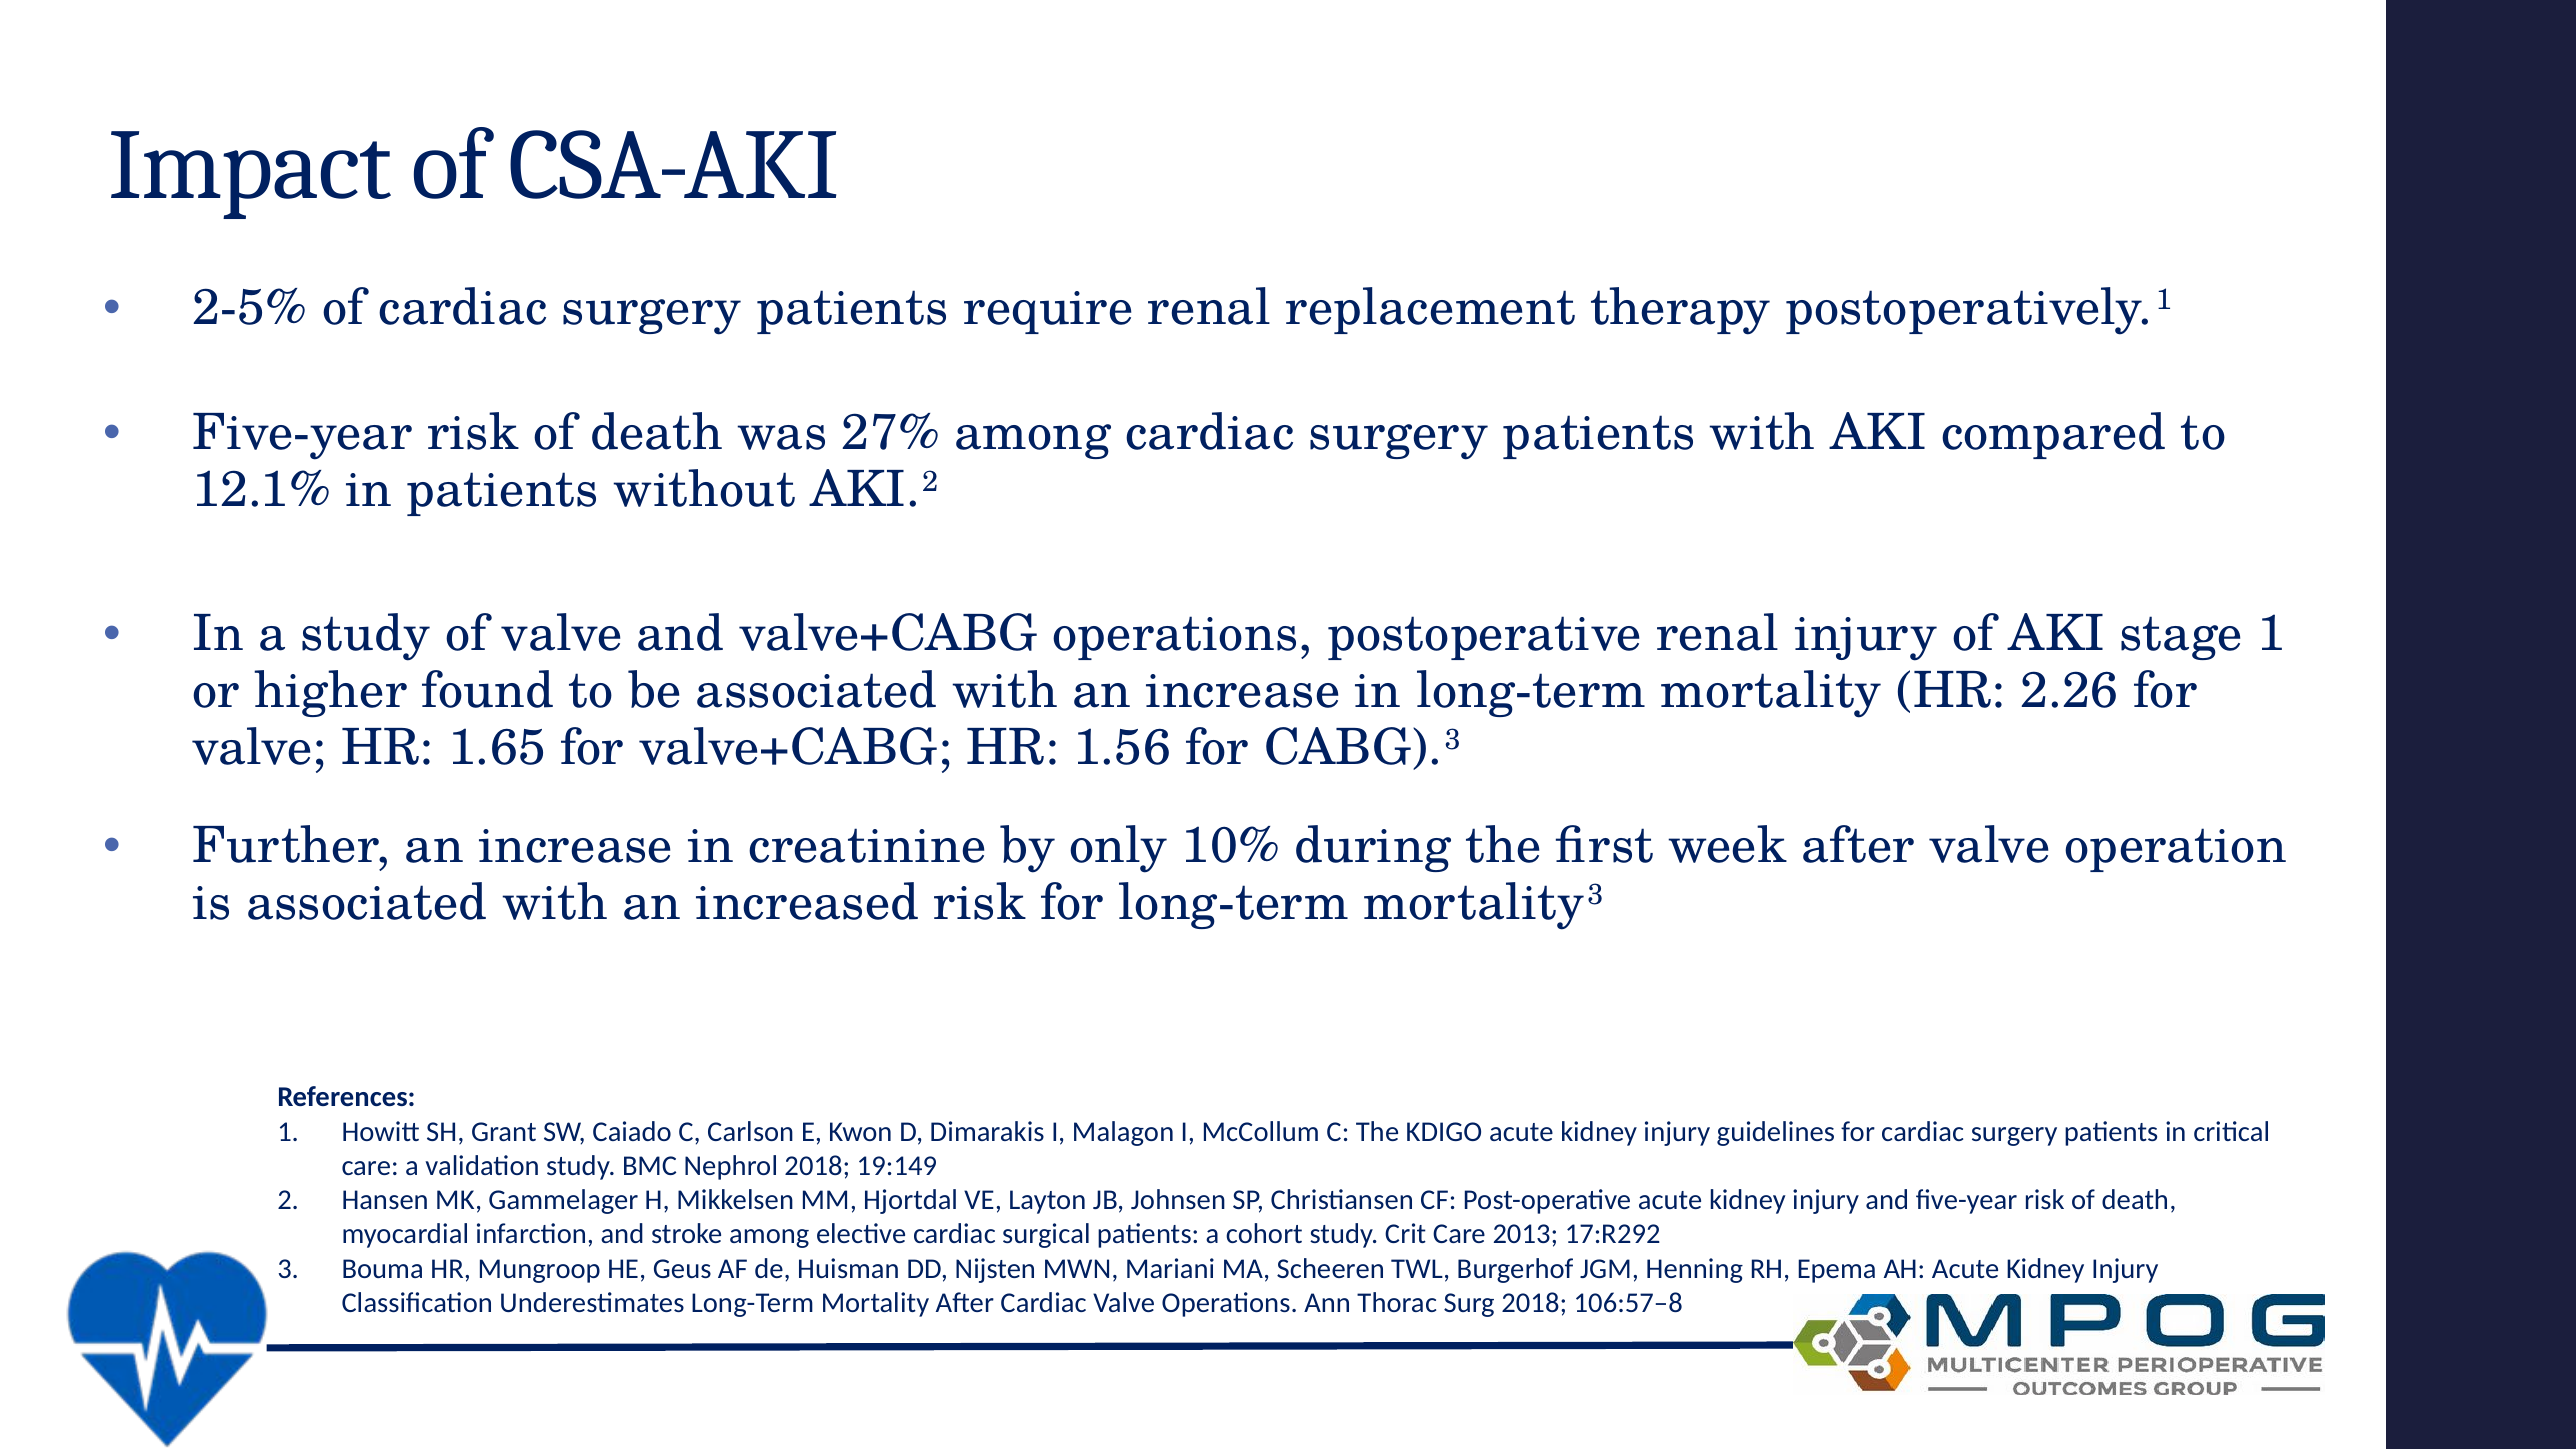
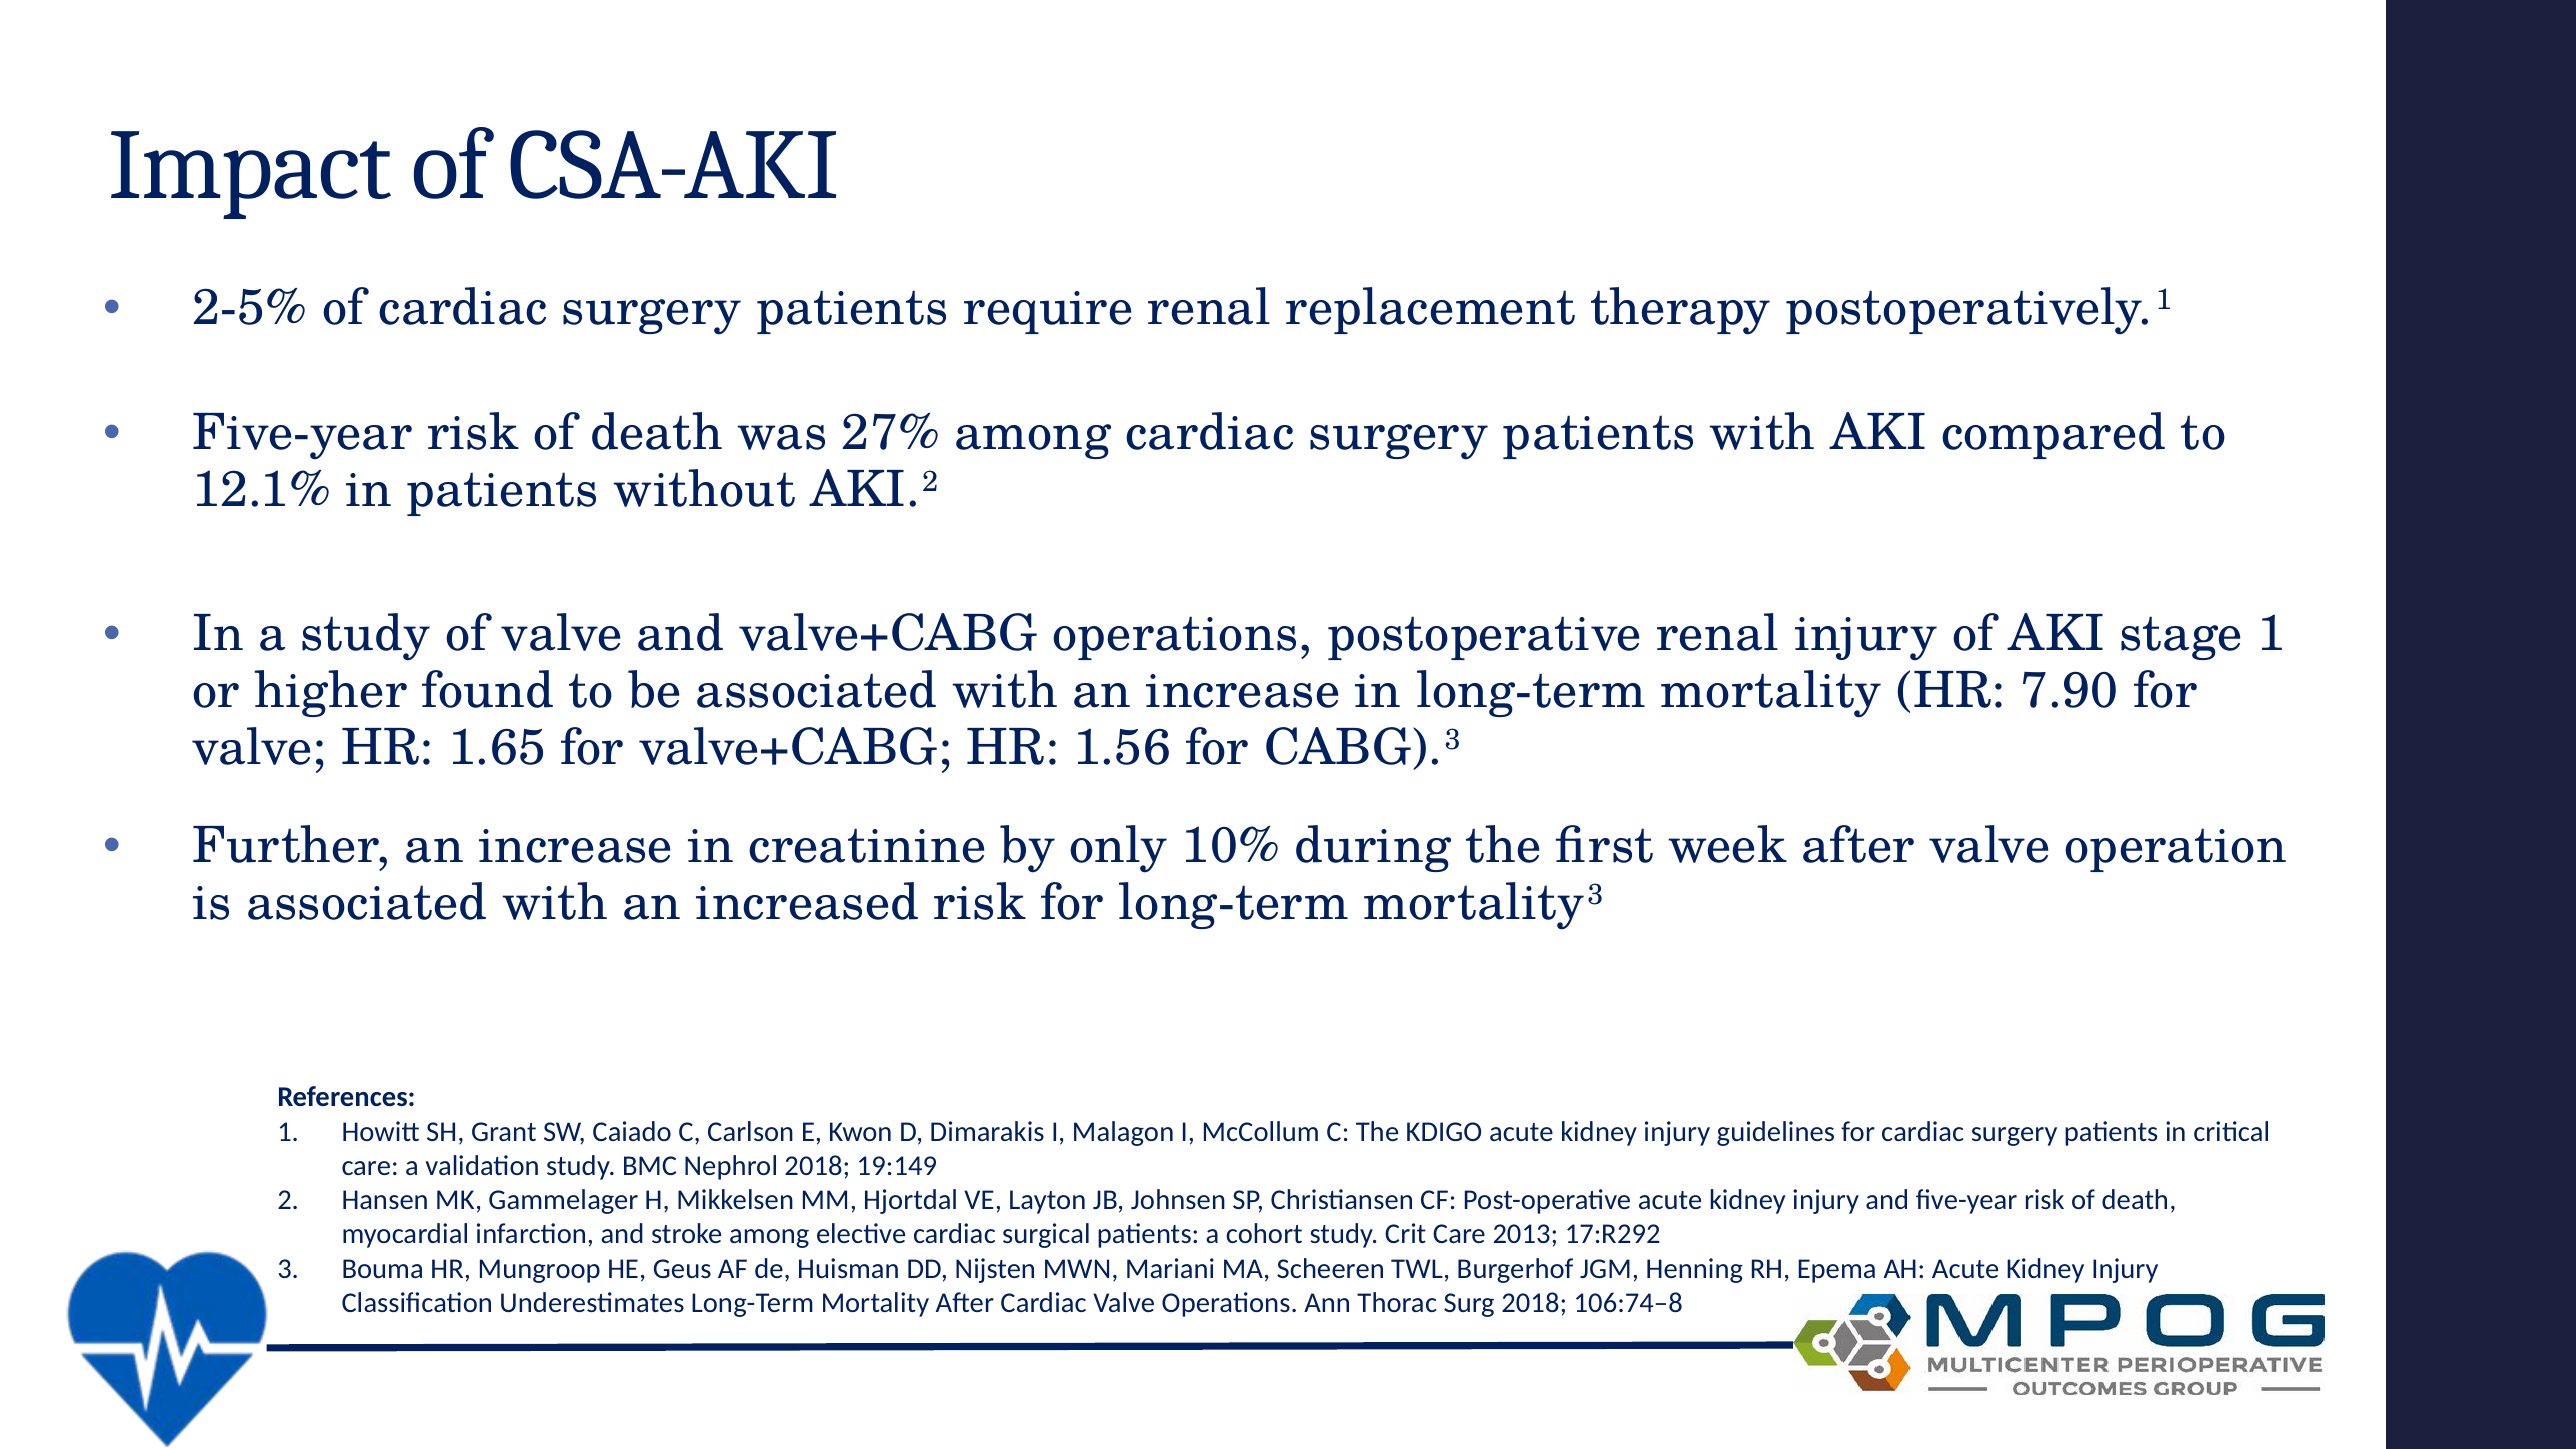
2.26: 2.26 -> 7.90 (2070, 691)
106:57–8: 106:57–8 -> 106:74–8 (1628, 1303)
